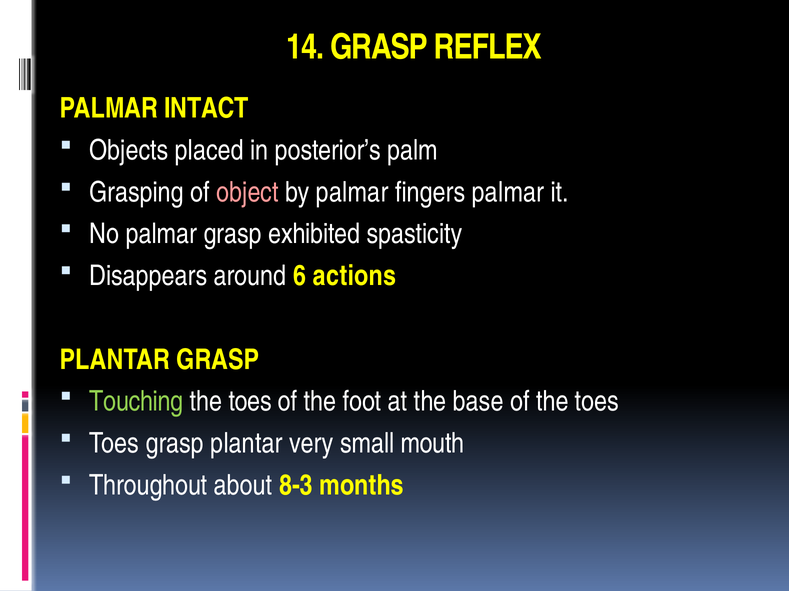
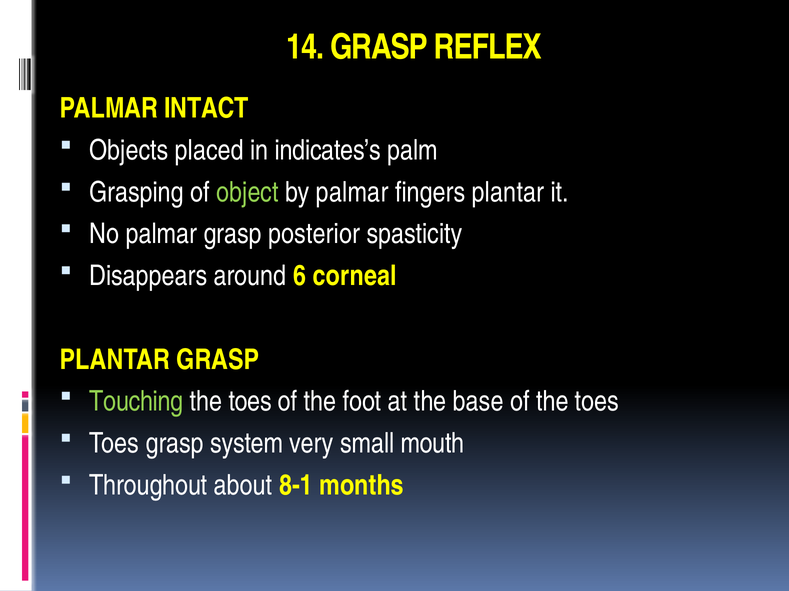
posterior’s: posterior’s -> indicates’s (328, 150)
object colour: pink -> light green (248, 192)
fingers palmar: palmar -> plantar (508, 192)
exhibited: exhibited -> posterior (314, 234)
actions: actions -> corneal (355, 276)
grasp plantar: plantar -> system (247, 444)
8-3: 8-3 -> 8-1 (296, 486)
